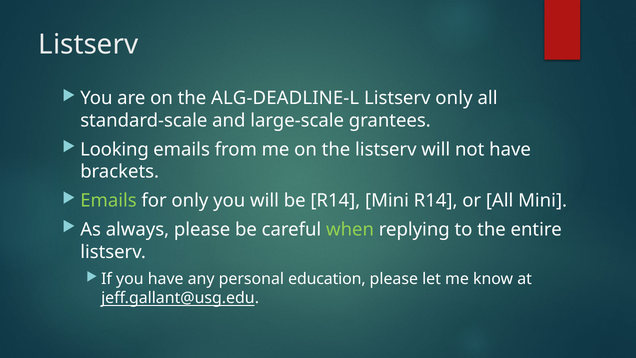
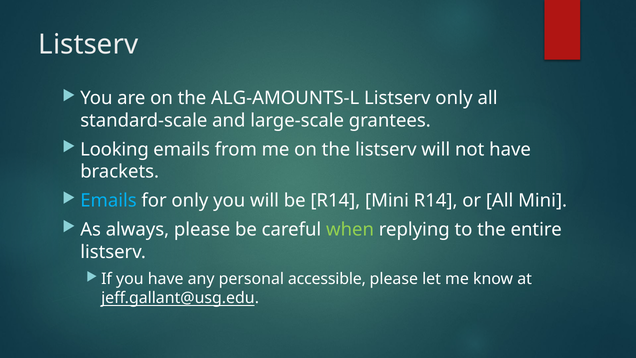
ALG-DEADLINE-L: ALG-DEADLINE-L -> ALG-AMOUNTS-L (285, 98)
Emails colour: light green -> light blue (108, 201)
education: education -> accessible (327, 279)
